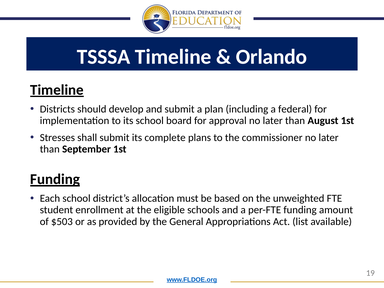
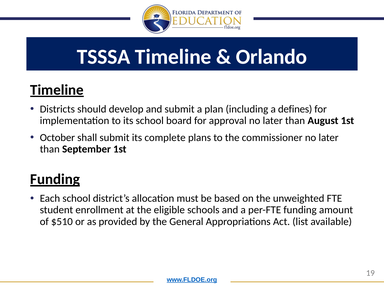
federal: federal -> defines (295, 109)
Stresses: Stresses -> October (57, 138)
$503: $503 -> $510 (62, 221)
